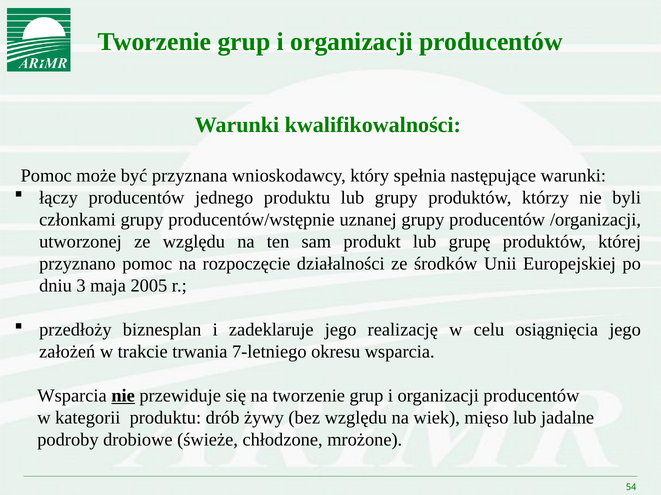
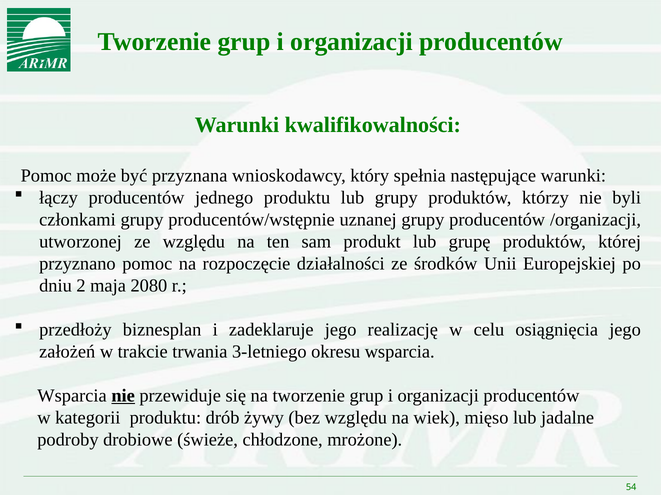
3: 3 -> 2 (81, 286)
2005: 2005 -> 2080 (149, 286)
7-letniego: 7-letniego -> 3-letniego (269, 352)
